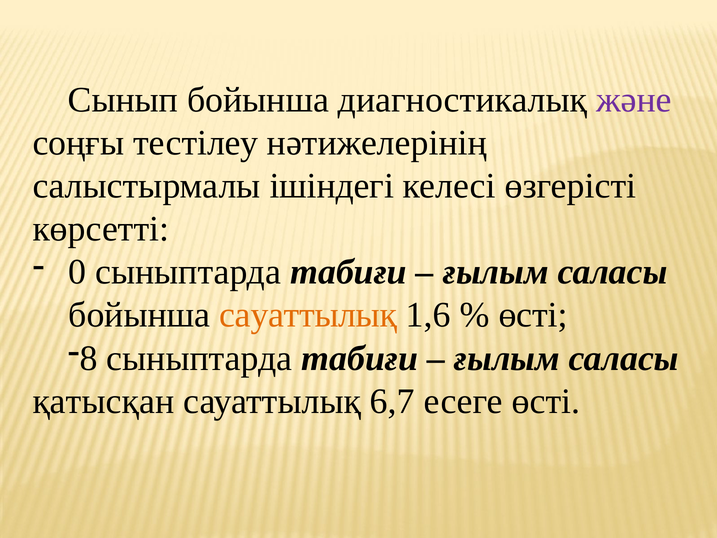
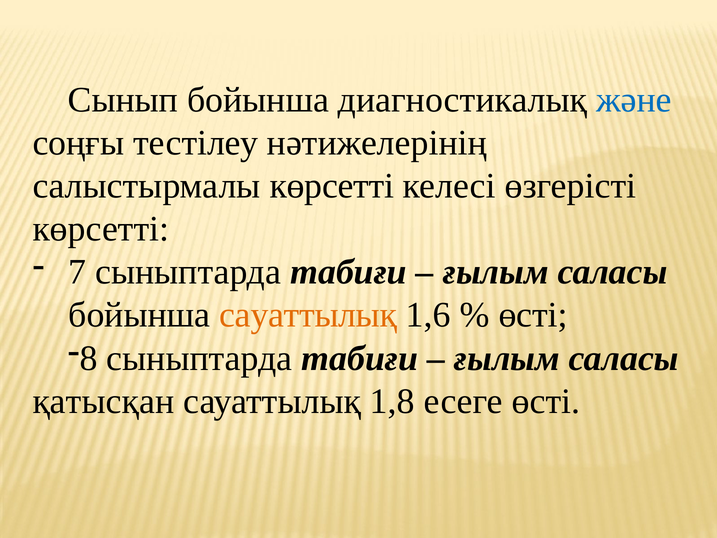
және colour: purple -> blue (634, 100)
салыстырмалы ішіндегі: ішіндегі -> көрсетті (332, 186)
0: 0 -> 7 (77, 272)
6,7: 6,7 -> 1,8 (392, 401)
